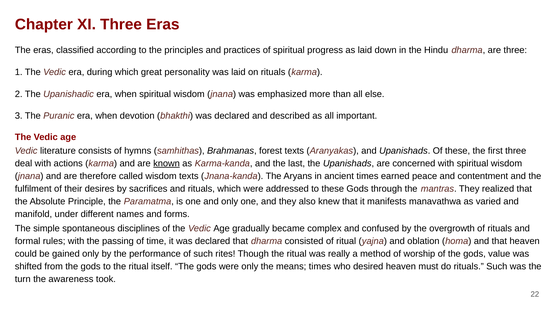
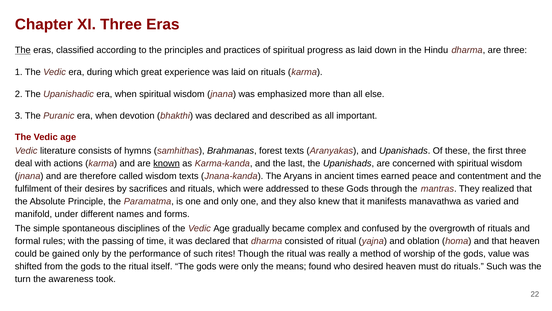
The underline: none -> present (23, 50)
personality: personality -> experience (187, 72)
means times: times -> found (320, 266)
